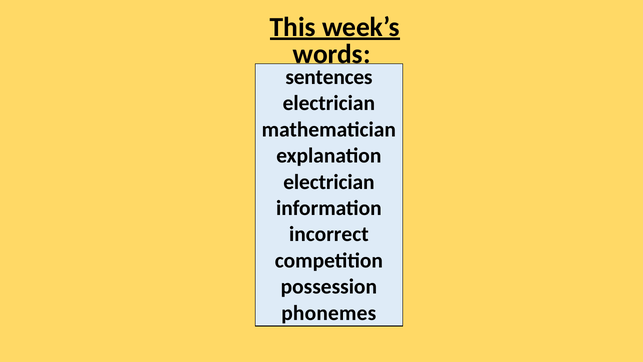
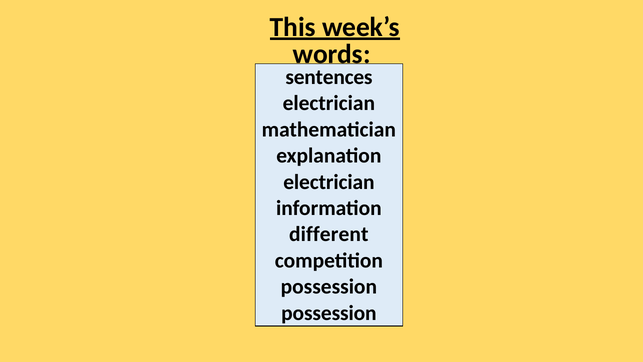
incorrect: incorrect -> different (329, 234)
phonemes: phonemes -> possession (329, 313)
